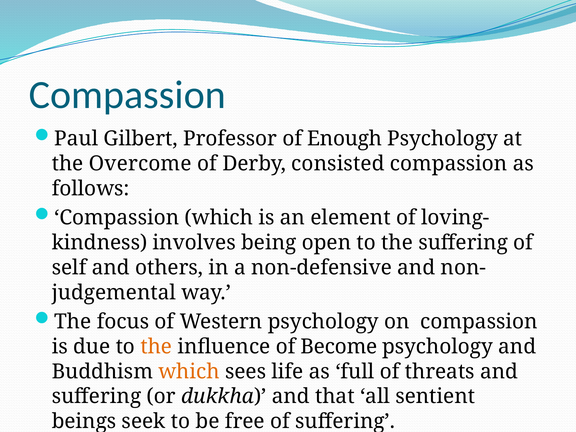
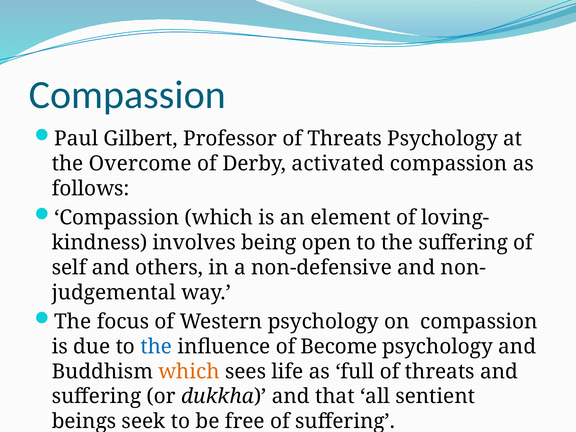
Professor of Enough: Enough -> Threats (345, 139)
consisted: consisted -> activated (338, 164)
the colour: orange -> blue (156, 347)
